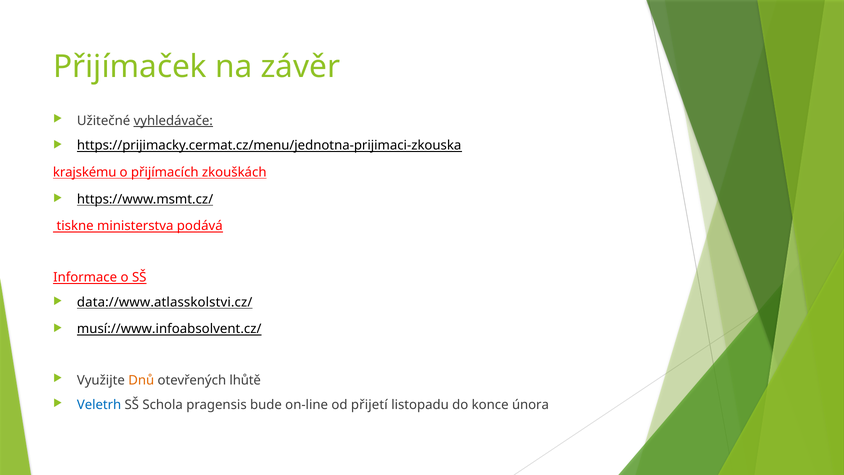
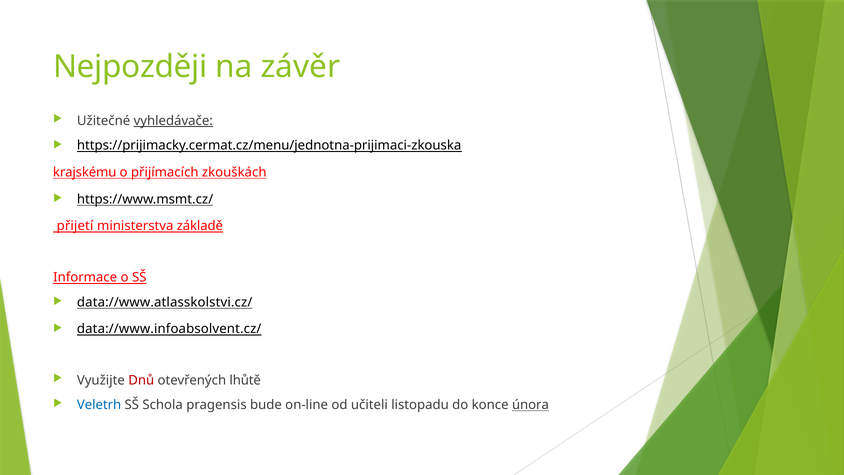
Přijímaček: Přijímaček -> Nejpozději (130, 67)
tiskne: tiskne -> přijetí (75, 226)
podává: podává -> základě (200, 226)
musí://www.infoabsolvent.cz/: musí://www.infoabsolvent.cz/ -> data://www.infoabsolvent.cz/ (169, 329)
Dnů colour: orange -> red (141, 380)
přijetí: přijetí -> učiteli (369, 405)
února underline: none -> present (530, 405)
